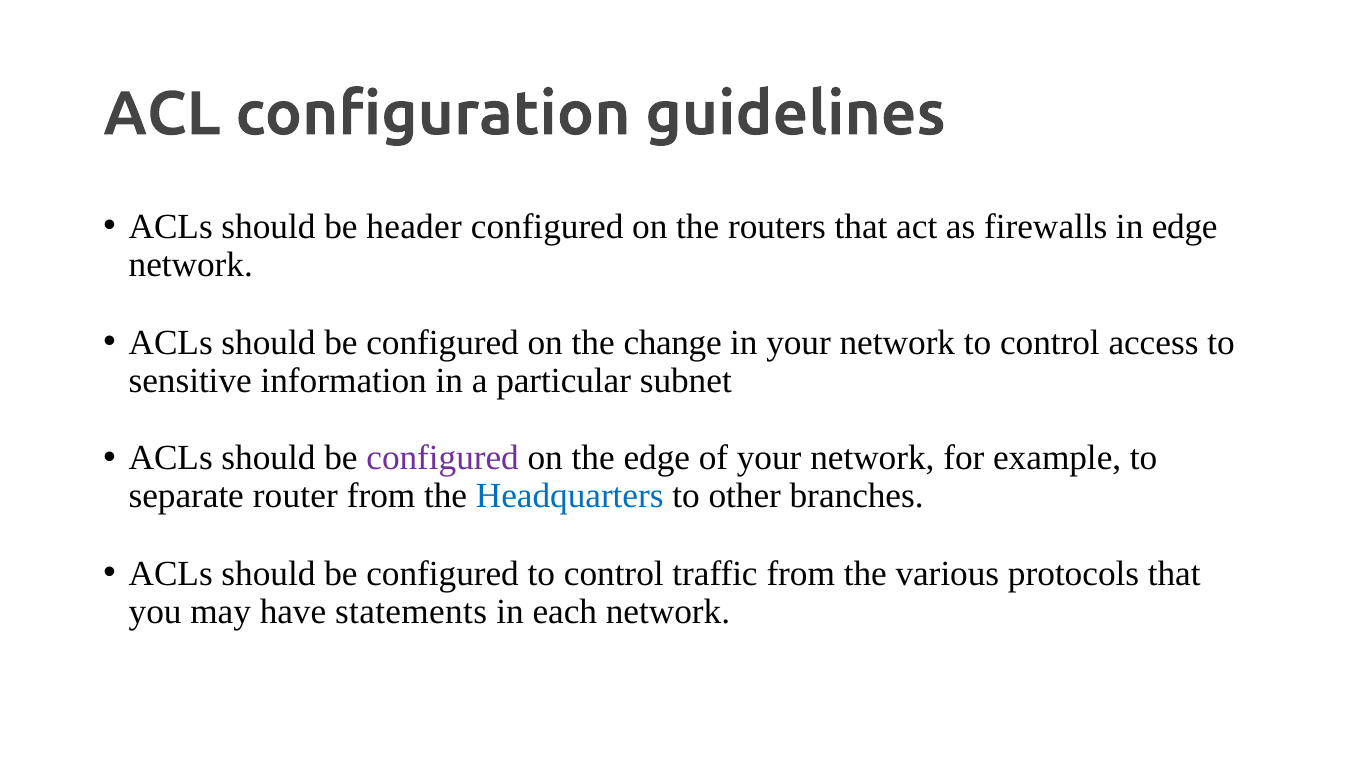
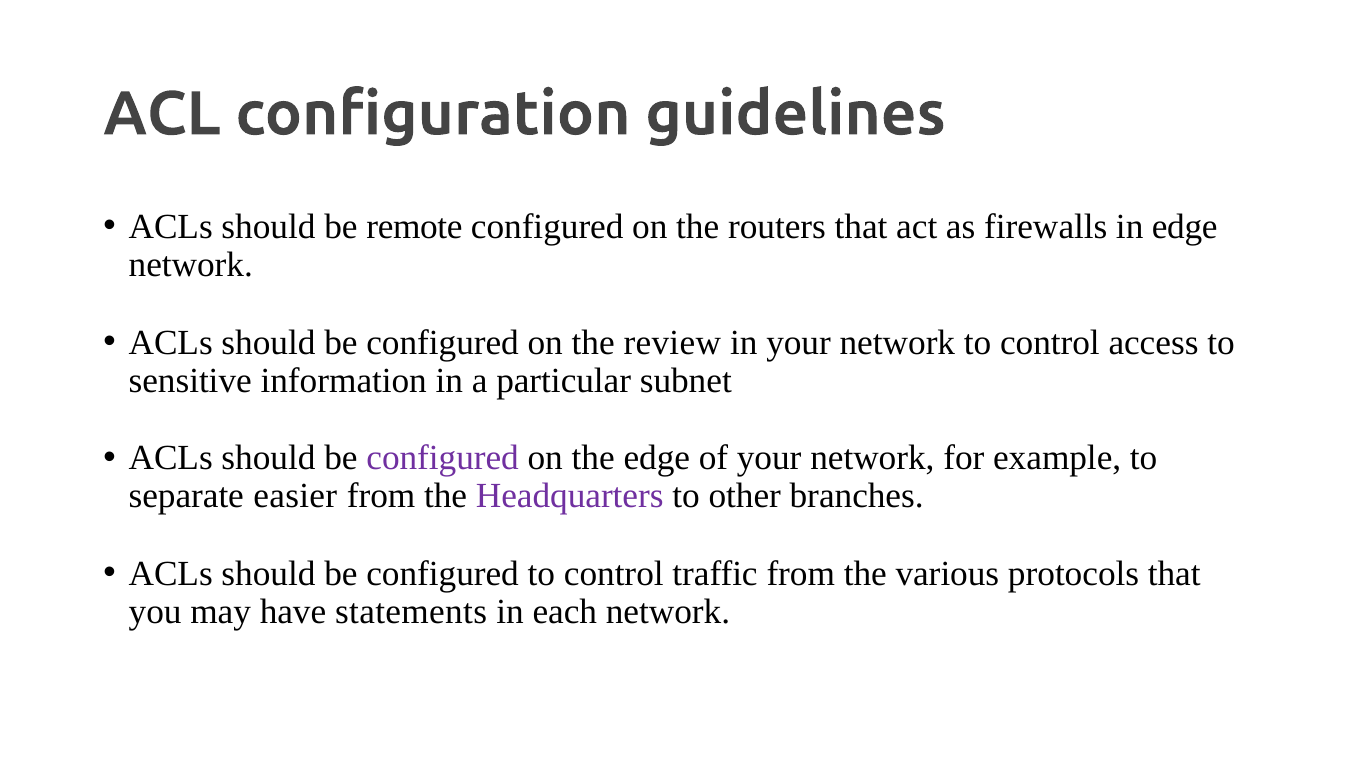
header: header -> remote (414, 227)
change: change -> review (672, 343)
router: router -> easier (295, 496)
Headquarters colour: blue -> purple (570, 496)
